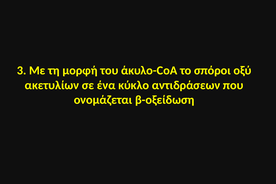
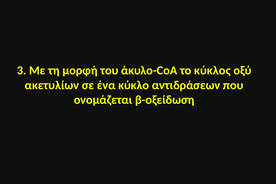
σπόροι: σπόροι -> κύκλος (212, 71)
